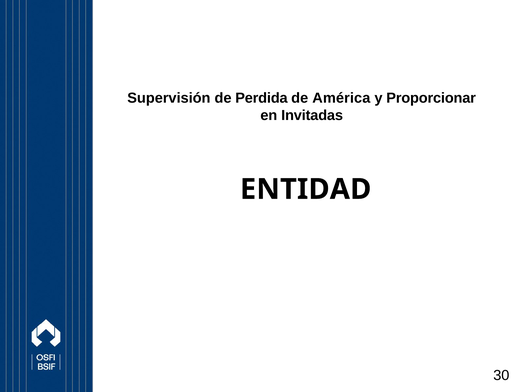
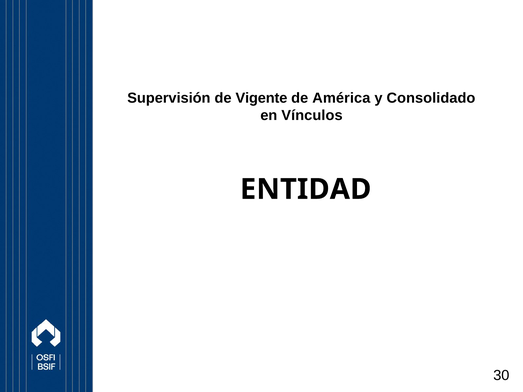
Perdida: Perdida -> Vigente (261, 98)
Proporcionar: Proporcionar -> Consolidado (431, 98)
Invitadas: Invitadas -> Vínculos (312, 116)
